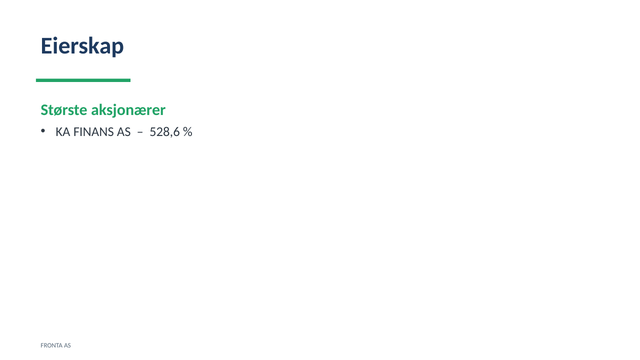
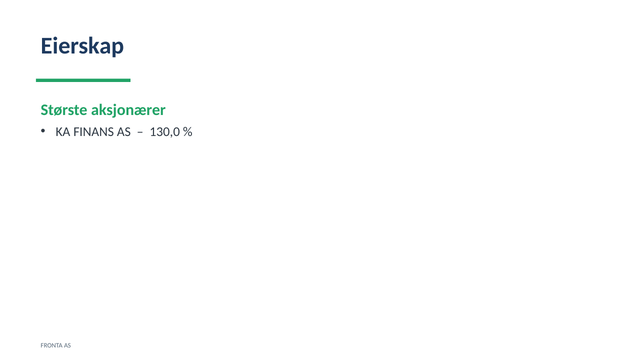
528,6: 528,6 -> 130,0 (165, 132)
